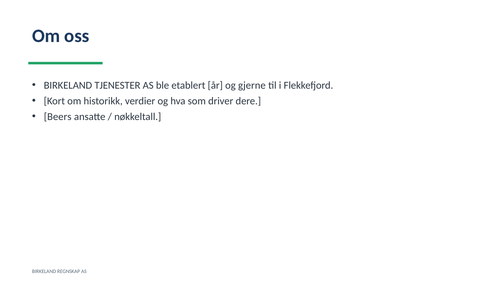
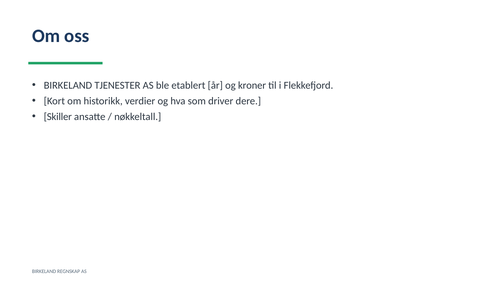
gjerne: gjerne -> kroner (252, 85)
Beers: Beers -> Skiller (58, 117)
